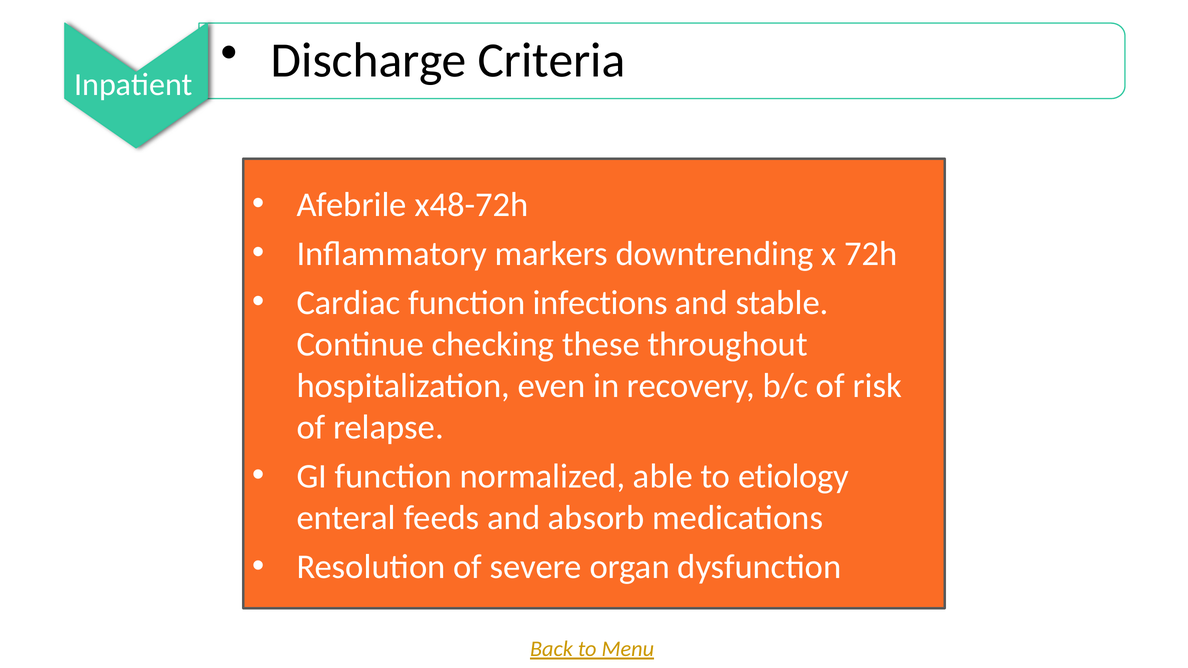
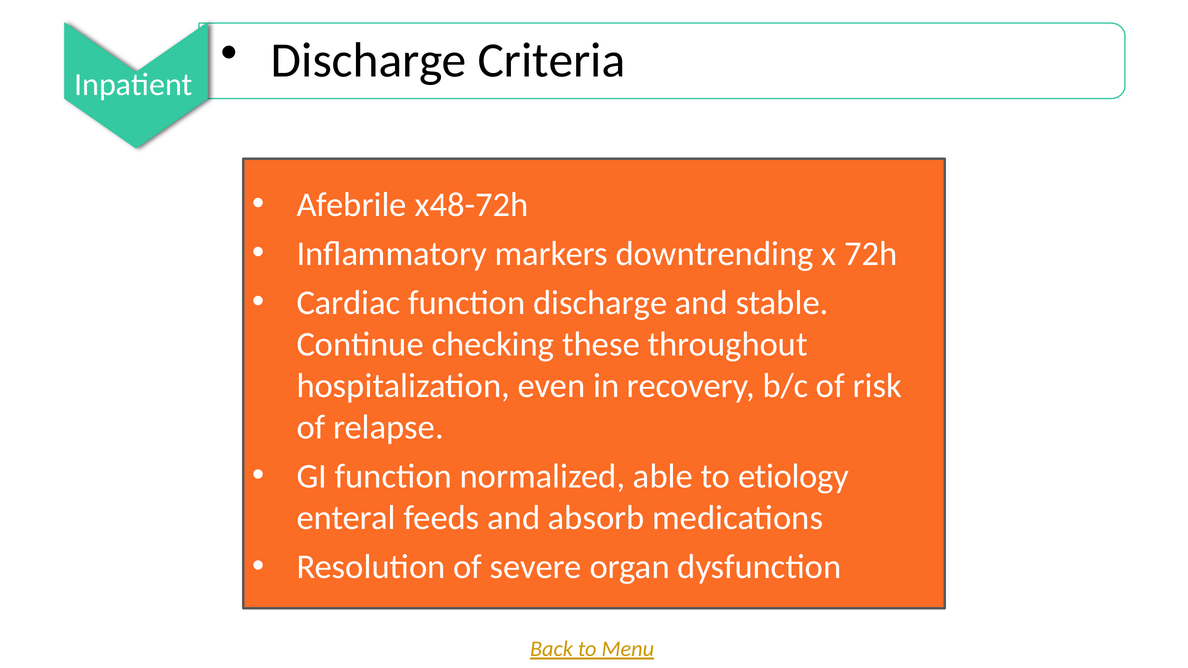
function infections: infections -> discharge (600, 303)
